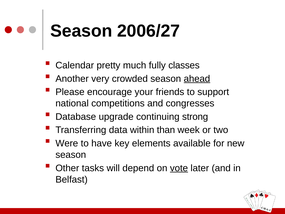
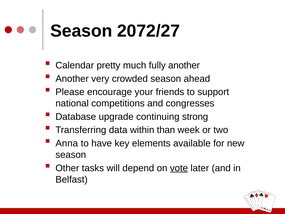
2006/27: 2006/27 -> 2072/27 (149, 31)
fully classes: classes -> another (184, 65)
ahead underline: present -> none (197, 79)
Were: Were -> Anna (67, 143)
